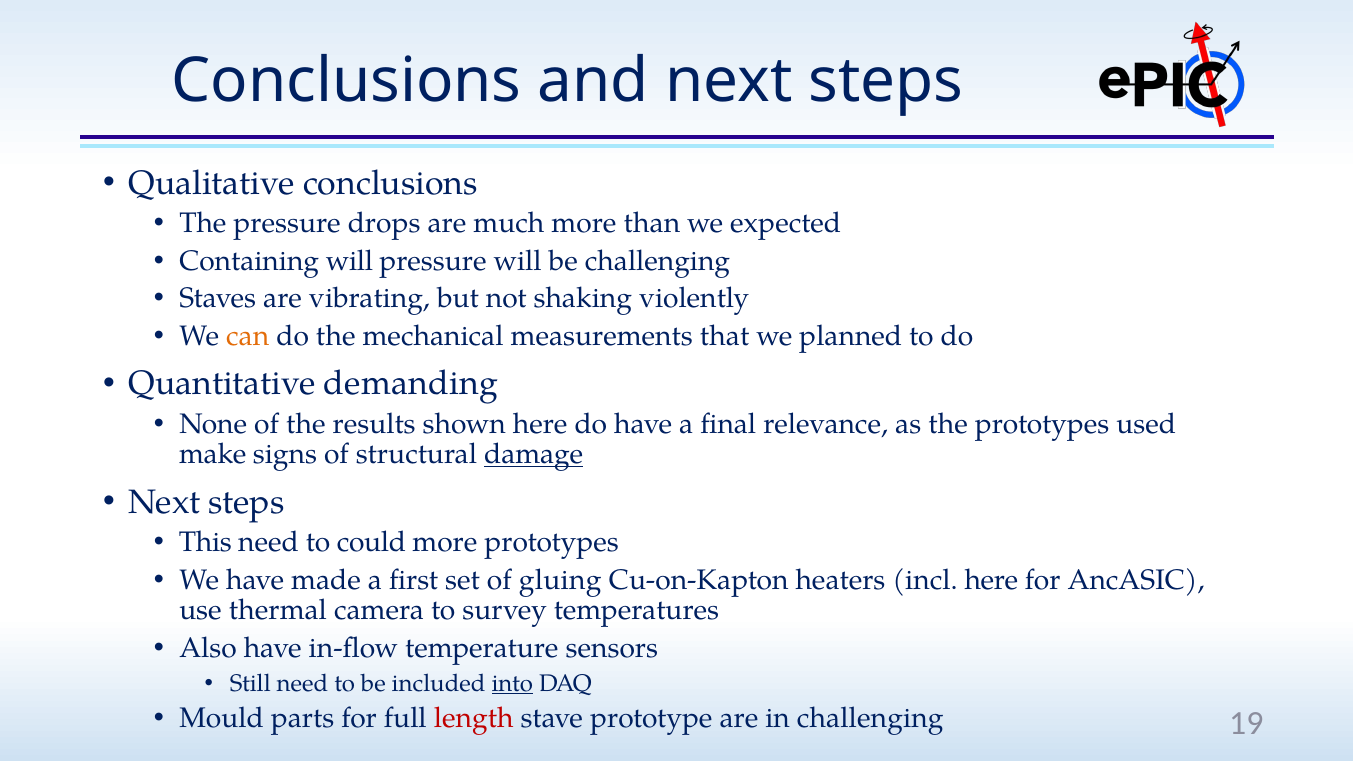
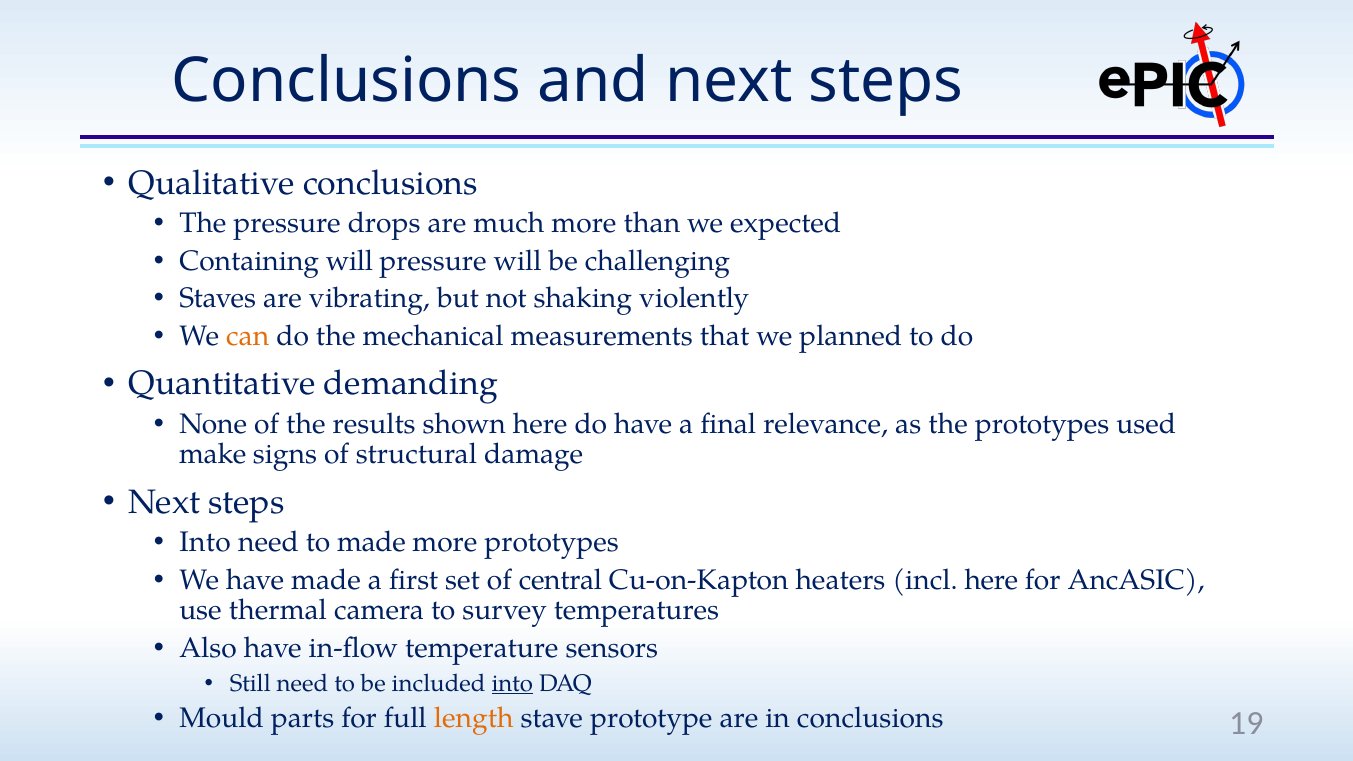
damage underline: present -> none (534, 454)
This: This -> Into (205, 543)
to could: could -> made (371, 543)
gluing: gluing -> central (560, 580)
length colour: red -> orange (474, 718)
in challenging: challenging -> conclusions (870, 718)
